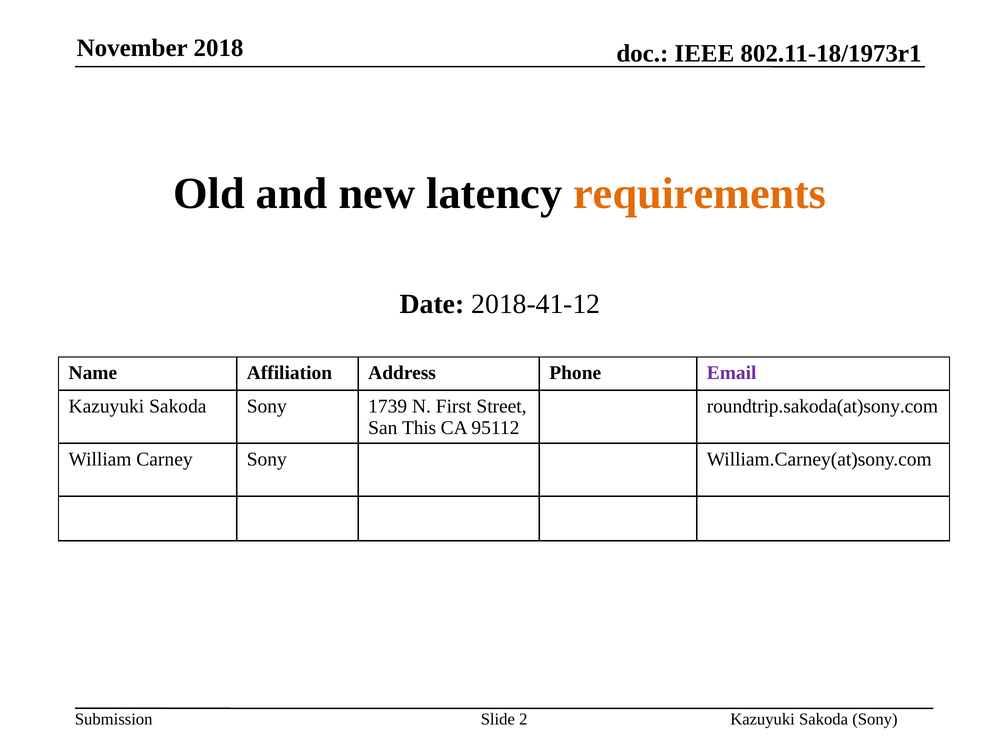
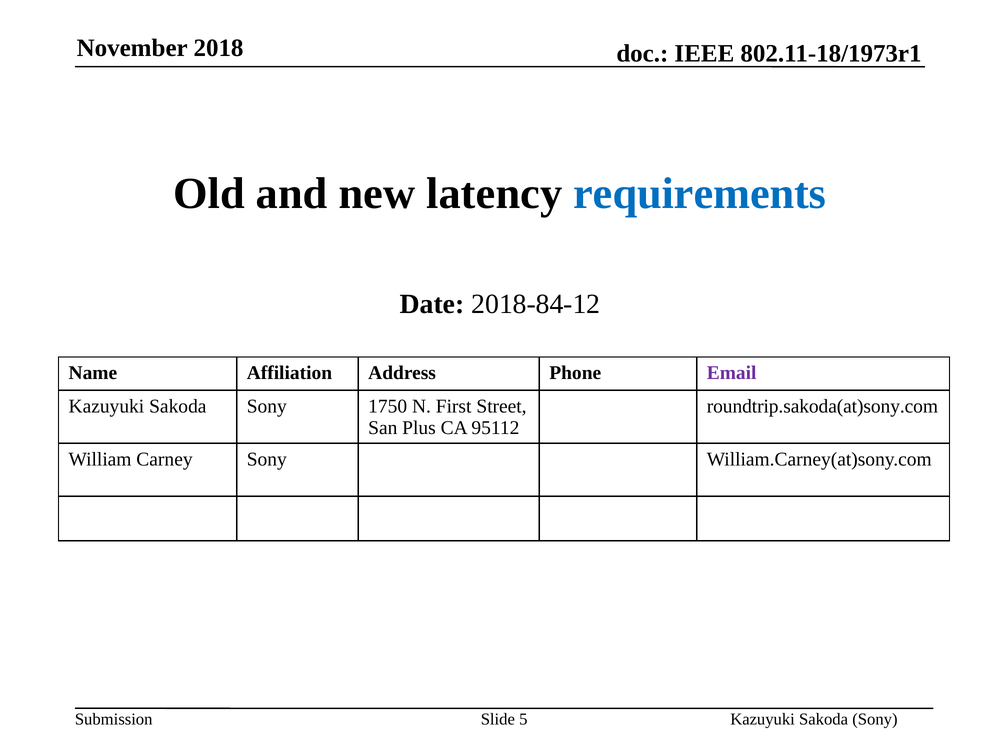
requirements colour: orange -> blue (700, 194)
2018-41-12: 2018-41-12 -> 2018-84-12 (536, 304)
1739: 1739 -> 1750 (388, 406)
This: This -> Plus (419, 428)
2: 2 -> 5 (523, 719)
